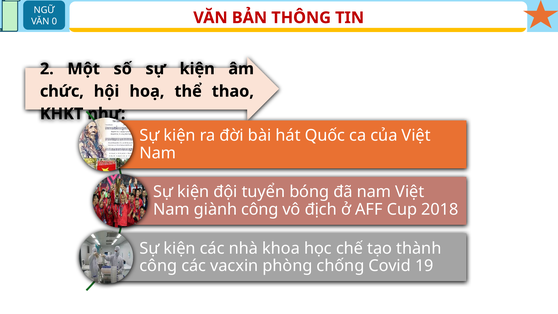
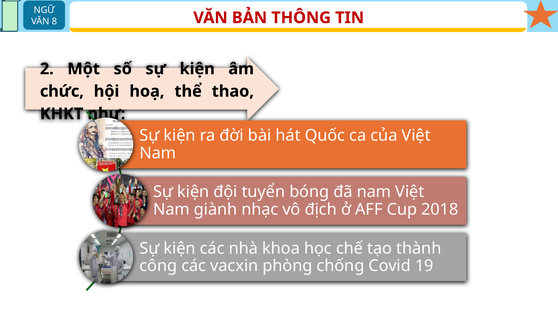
0: 0 -> 8 (54, 21)
giành công: công -> nhạc (260, 209)
